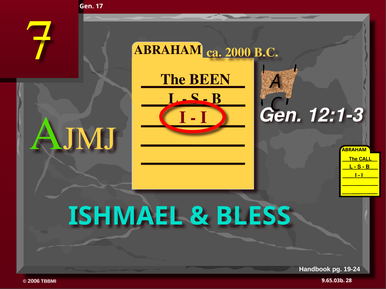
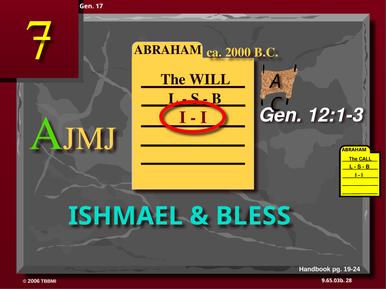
BEEN: BEEN -> WILL (210, 80)
